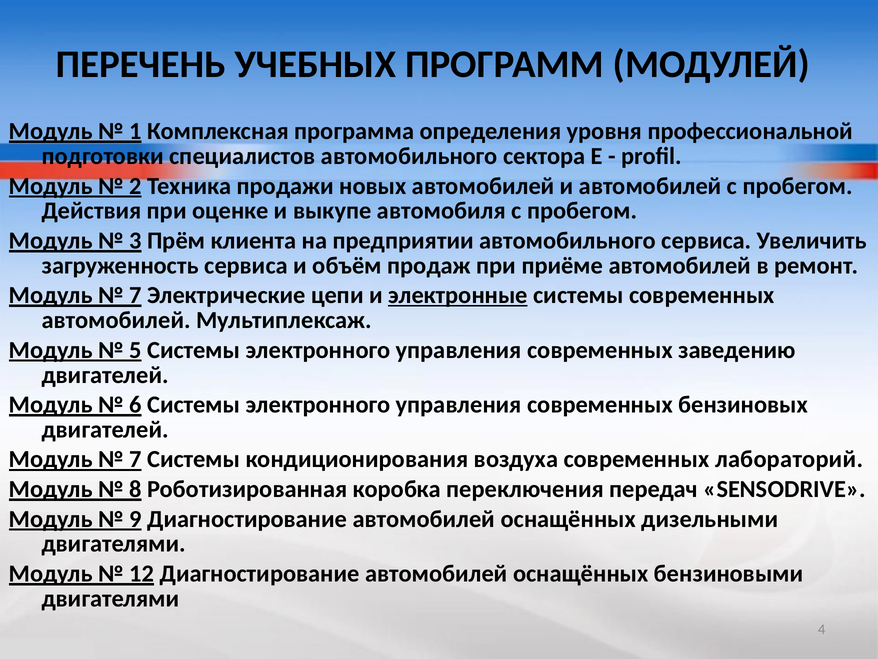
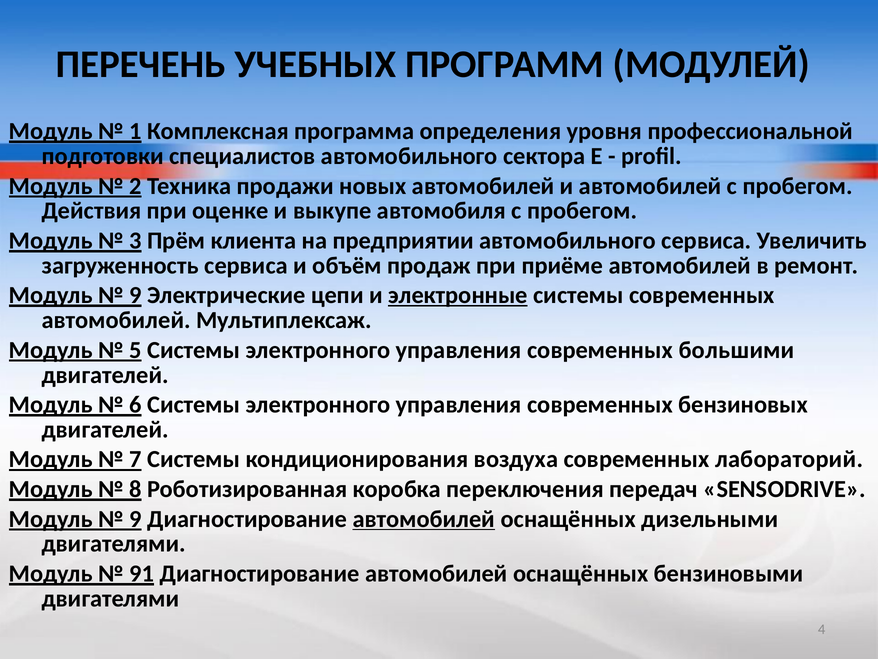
7: 7 -> 9 (135, 295)
заведению: заведению -> большими (737, 350)
автомобилей underline: none -> present (424, 519)
12: 12 -> 91 (142, 573)
